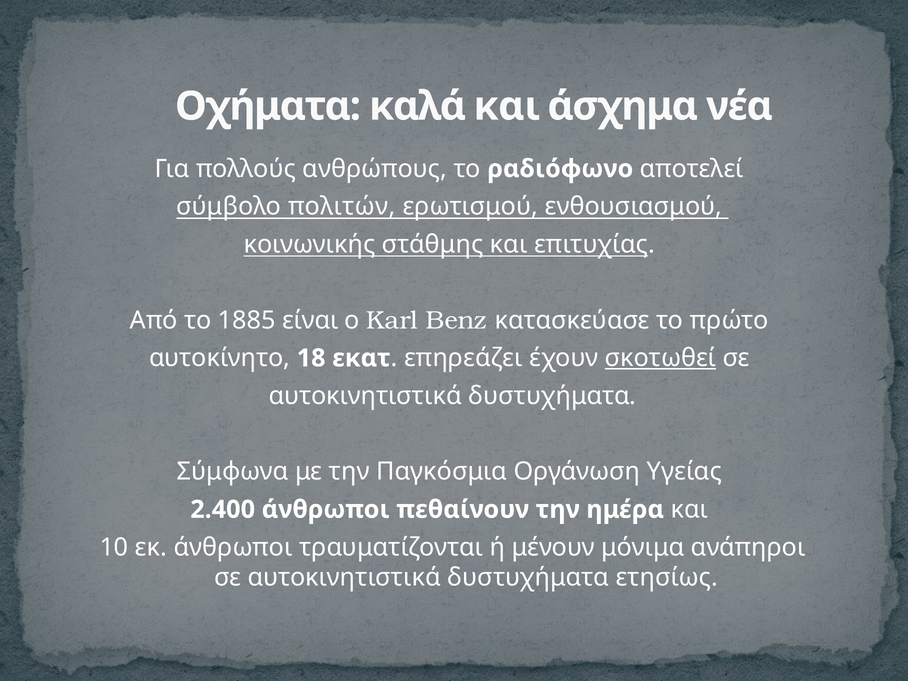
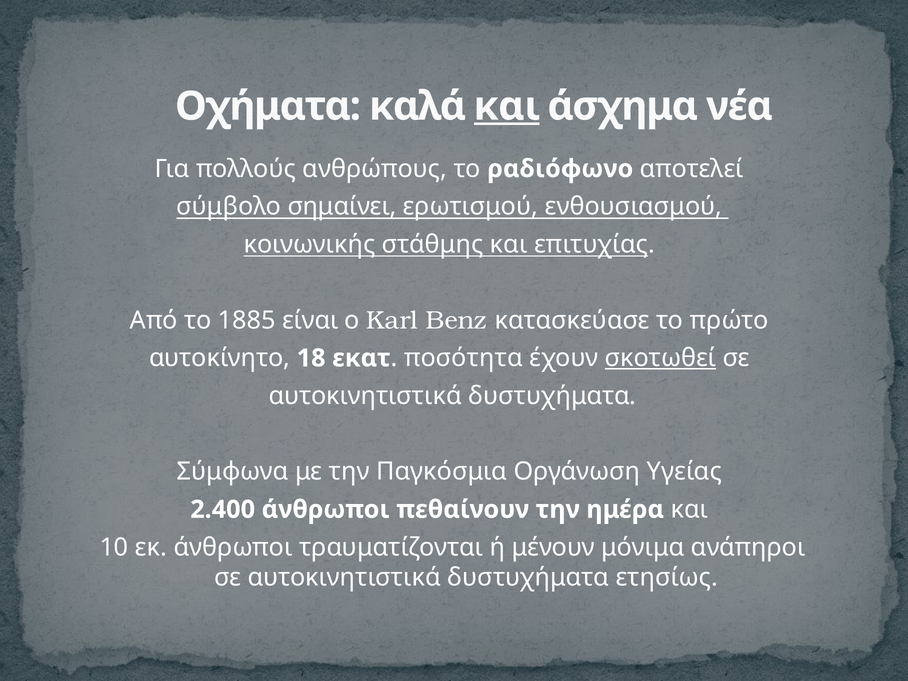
και underline: none -> present (507, 106)
πολιτών: πολιτών -> σημαίνει (342, 207)
επηρεάζει: επηρεάζει -> ποσότητα (463, 358)
